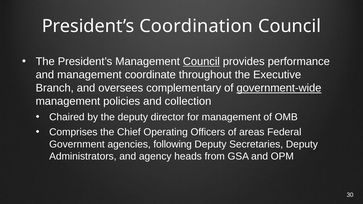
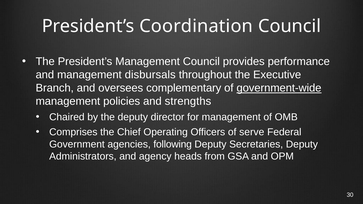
Council underline: present -> none (201, 62)
coordinate: coordinate -> disbursals (150, 75)
collection: collection -> strengths (188, 101)
areas: areas -> serve (252, 132)
